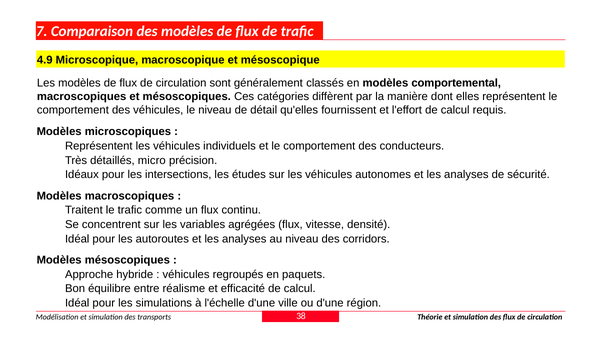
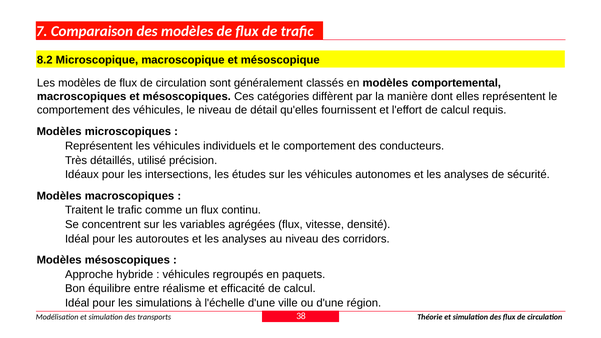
4.9: 4.9 -> 8.2 (45, 60)
micro: micro -> utilisé (152, 160)
